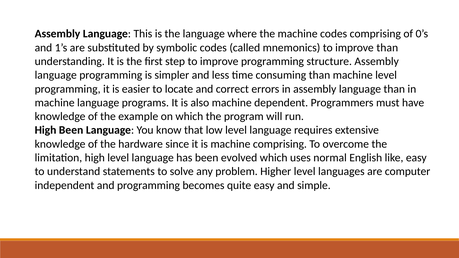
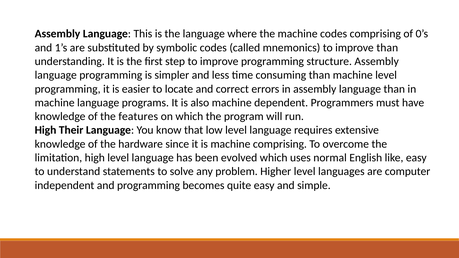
example: example -> features (138, 117)
High Been: Been -> Their (71, 130)
